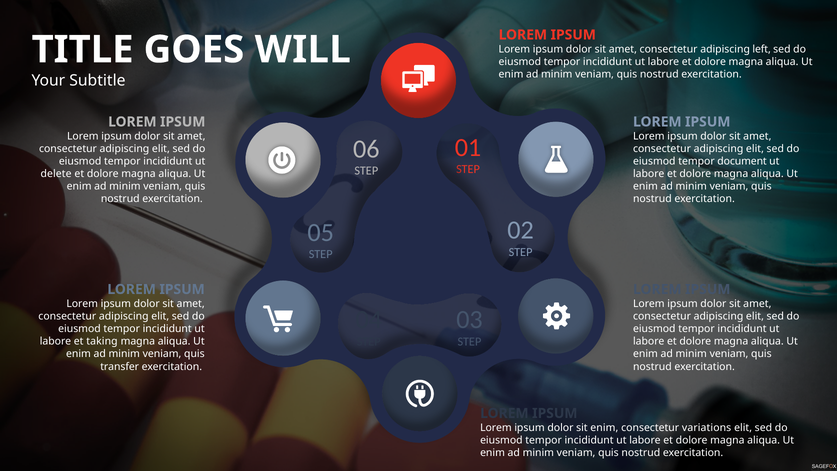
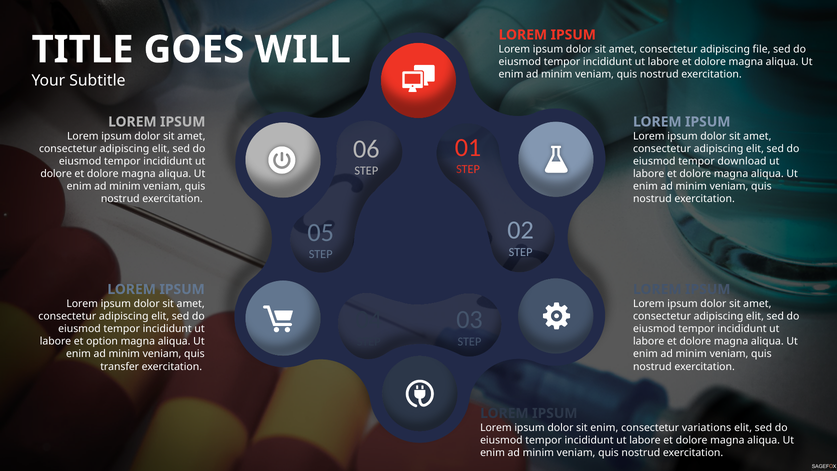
left: left -> file (762, 49)
document: document -> download (742, 161)
delete: delete -> dolore (56, 174)
taking: taking -> option (102, 341)
